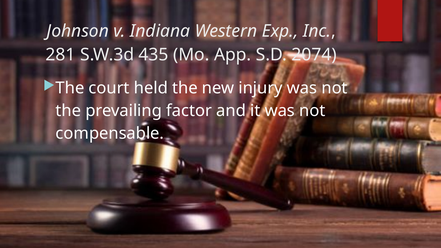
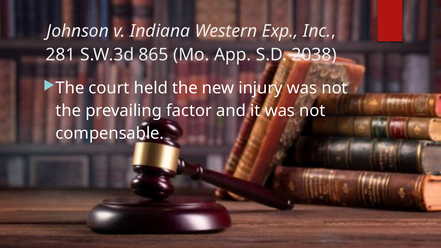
435: 435 -> 865 (154, 55)
2074: 2074 -> 2038 (314, 55)
